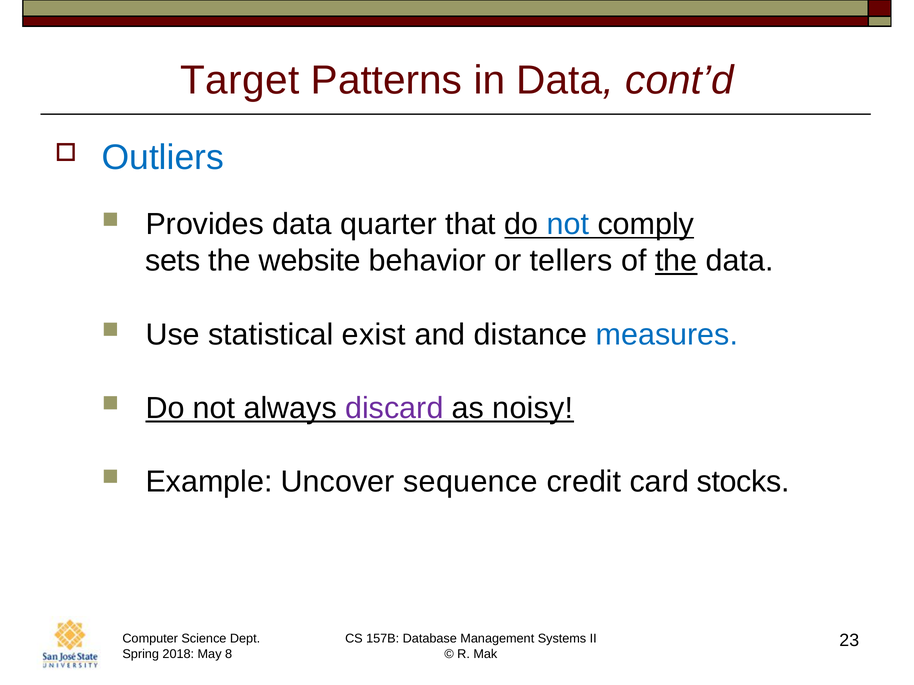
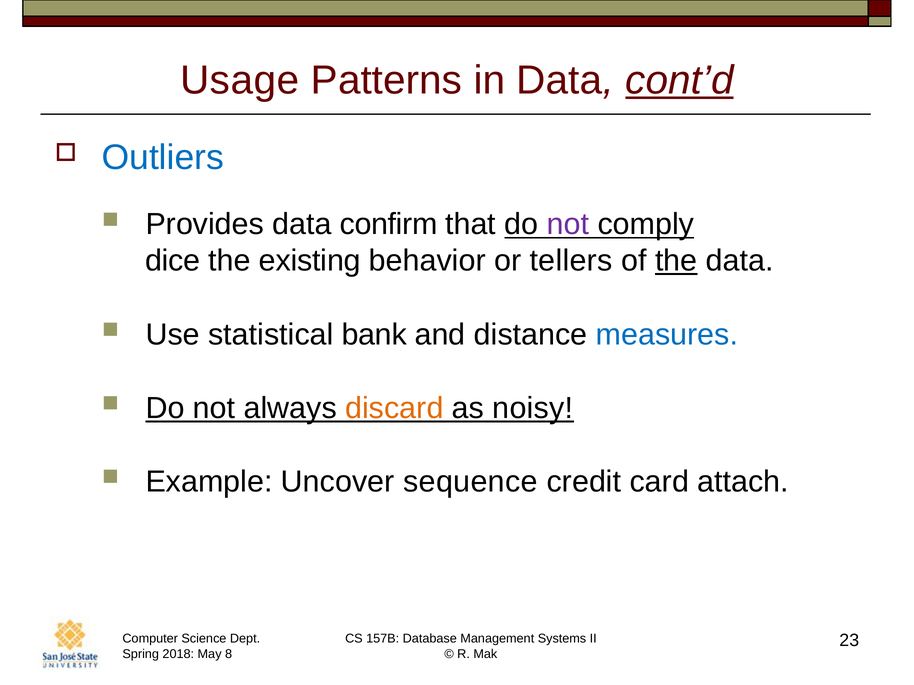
Target: Target -> Usage (240, 80)
cont’d underline: none -> present (680, 80)
quarter: quarter -> confirm (389, 225)
not colour: blue -> purple (568, 225)
sets: sets -> dice (173, 261)
website: website -> existing (310, 261)
exist: exist -> bank (374, 335)
discard colour: purple -> orange (394, 408)
stocks: stocks -> attach (743, 482)
